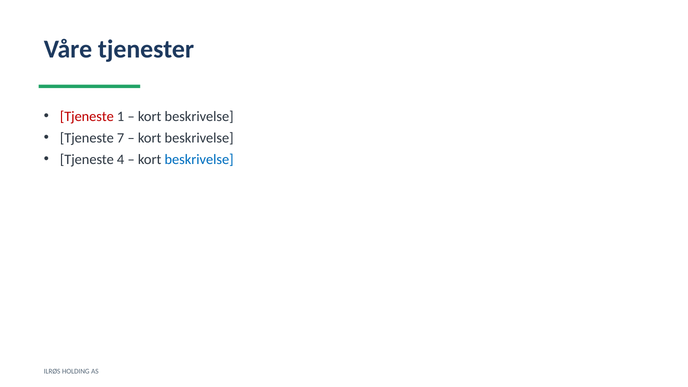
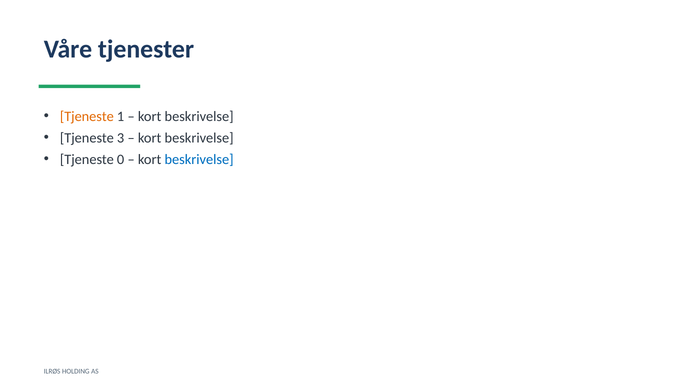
Tjeneste colour: red -> orange (87, 117)
7: 7 -> 3 (121, 138)
4: 4 -> 0 (121, 160)
